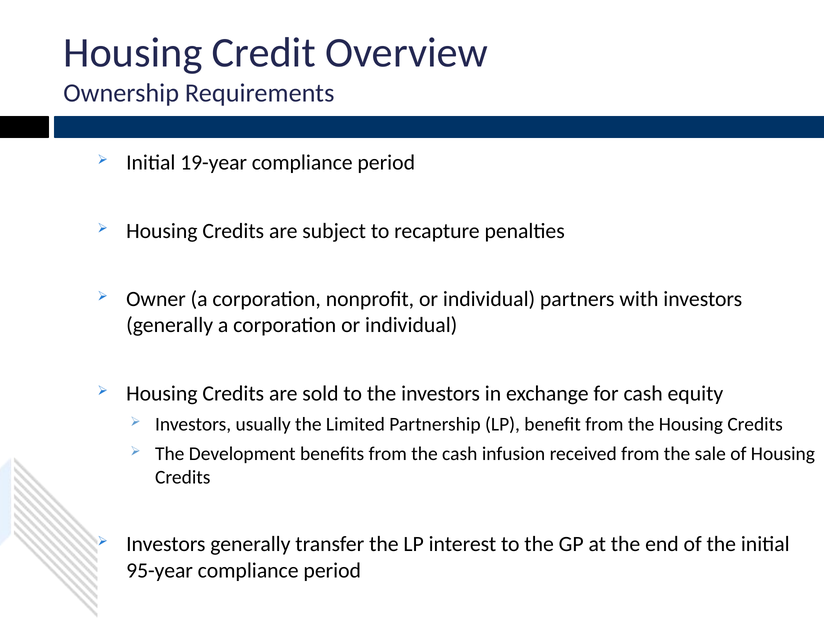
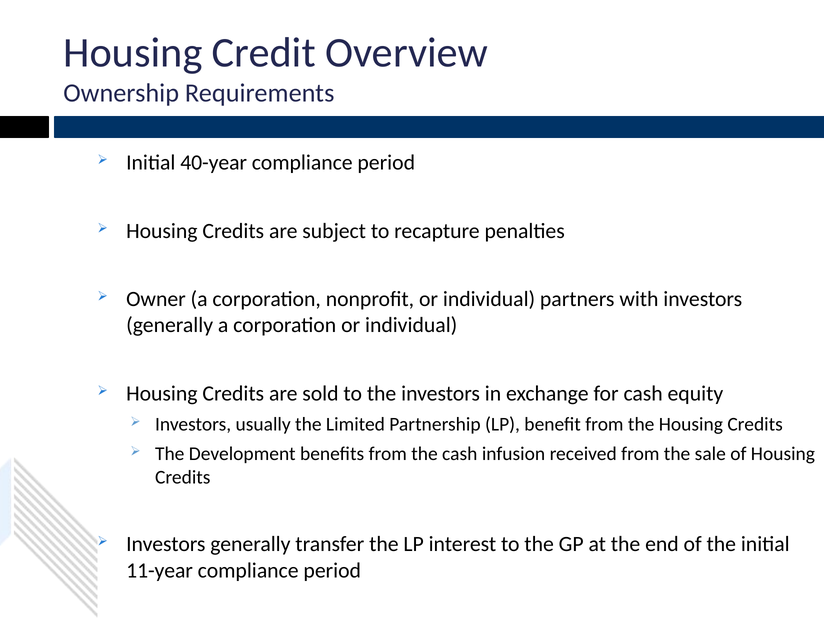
19-year: 19-year -> 40-year (214, 163)
95-year: 95-year -> 11-year (160, 570)
